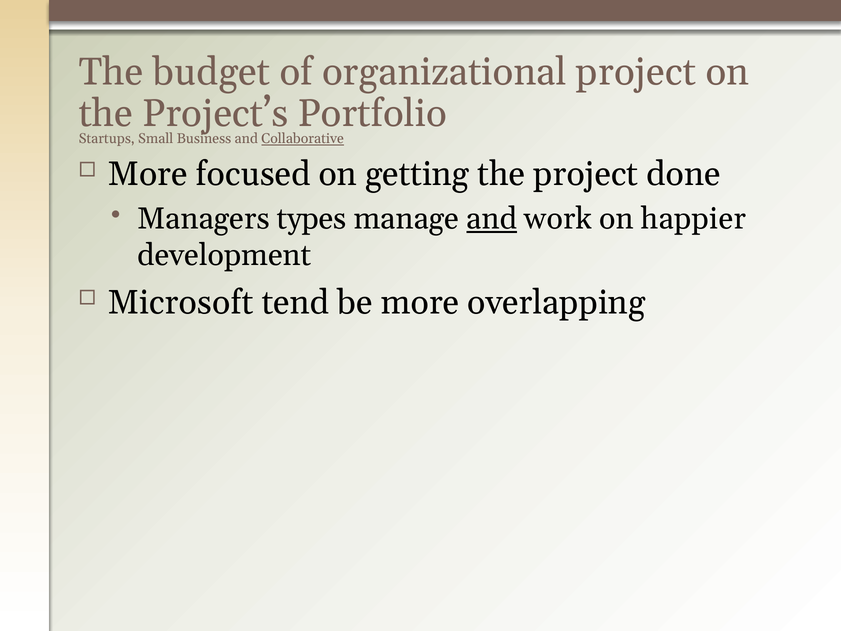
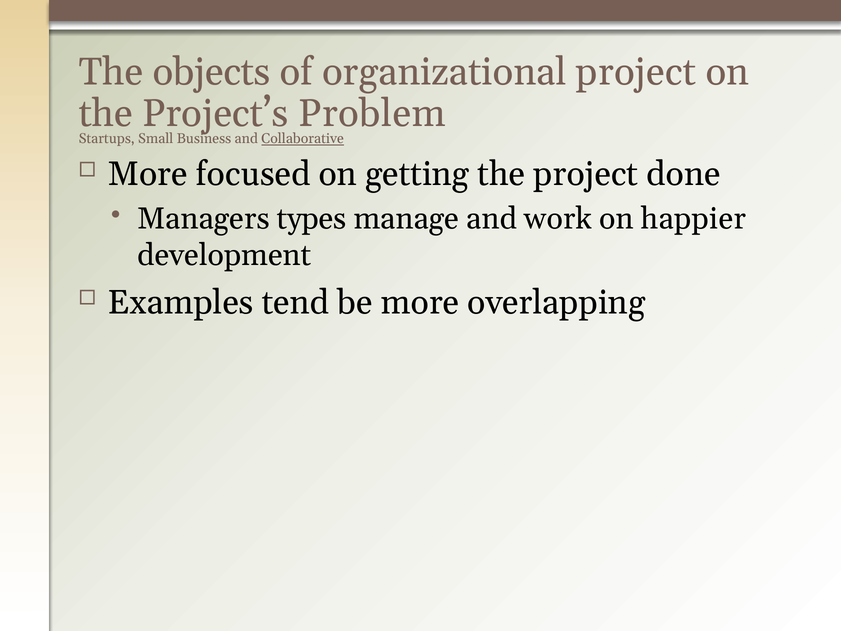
budget: budget -> objects (212, 72)
Portfolio: Portfolio -> Problem (372, 114)
and underline: present -> none (492, 219)
Microsoft: Microsoft -> Examples (181, 302)
